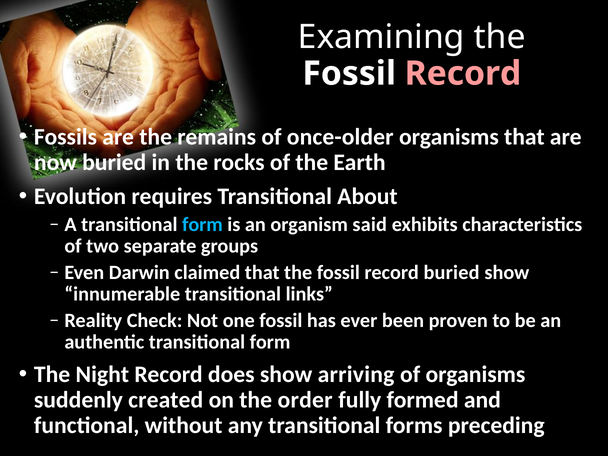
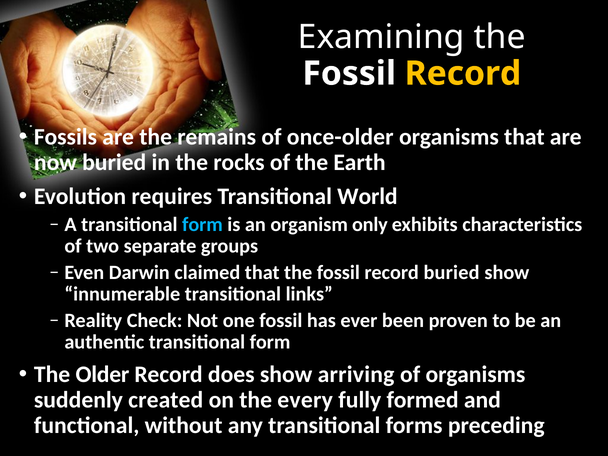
Record colour: pink -> yellow (463, 74)
About: About -> World (367, 196)
said: said -> only (370, 224)
Night: Night -> Older (102, 374)
order: order -> every (305, 400)
